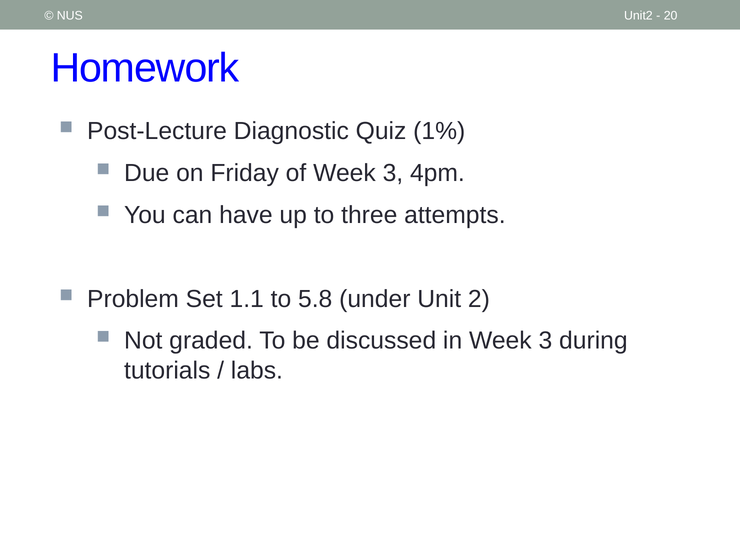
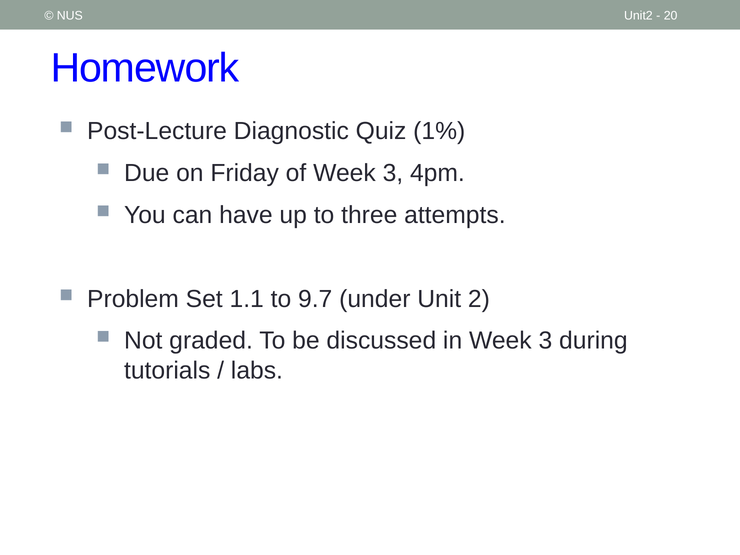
5.8: 5.8 -> 9.7 (315, 299)
